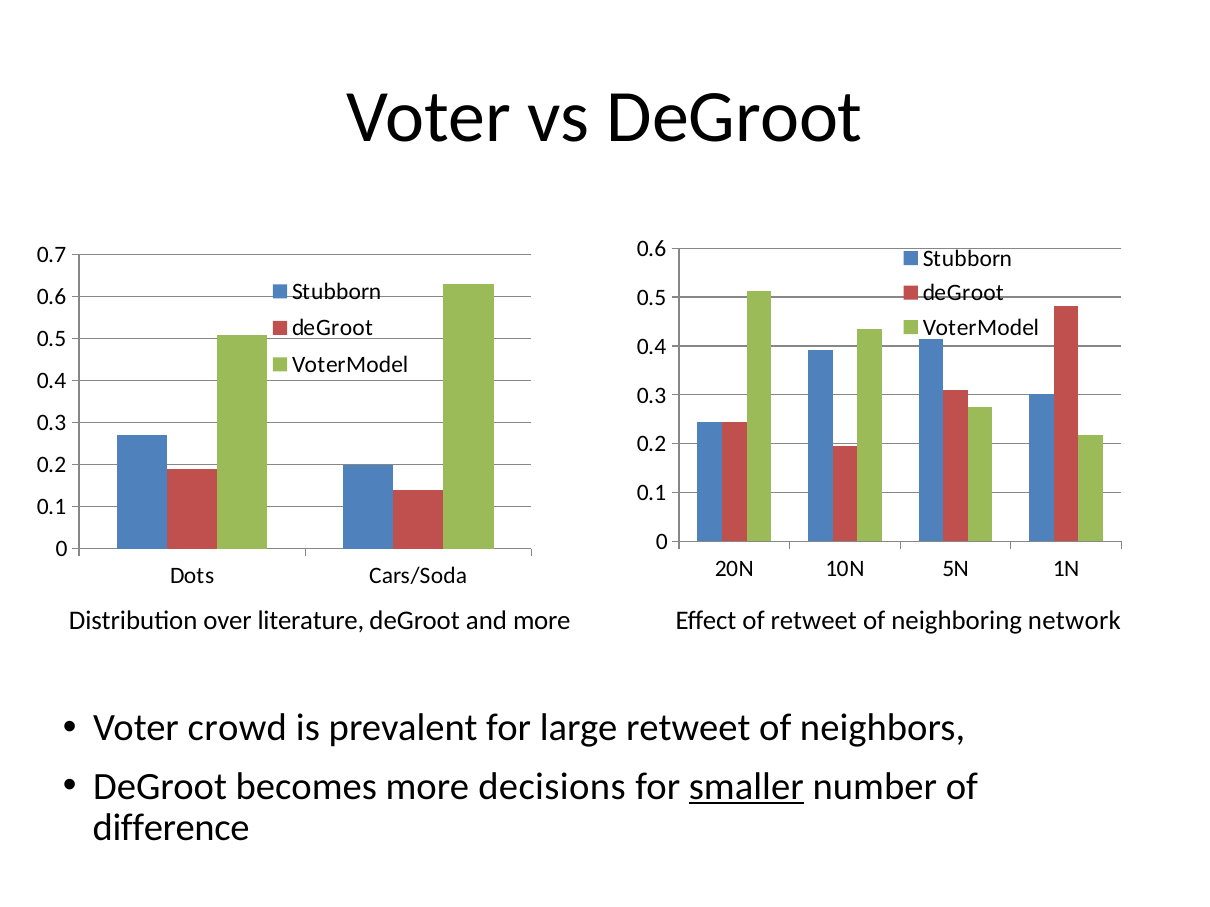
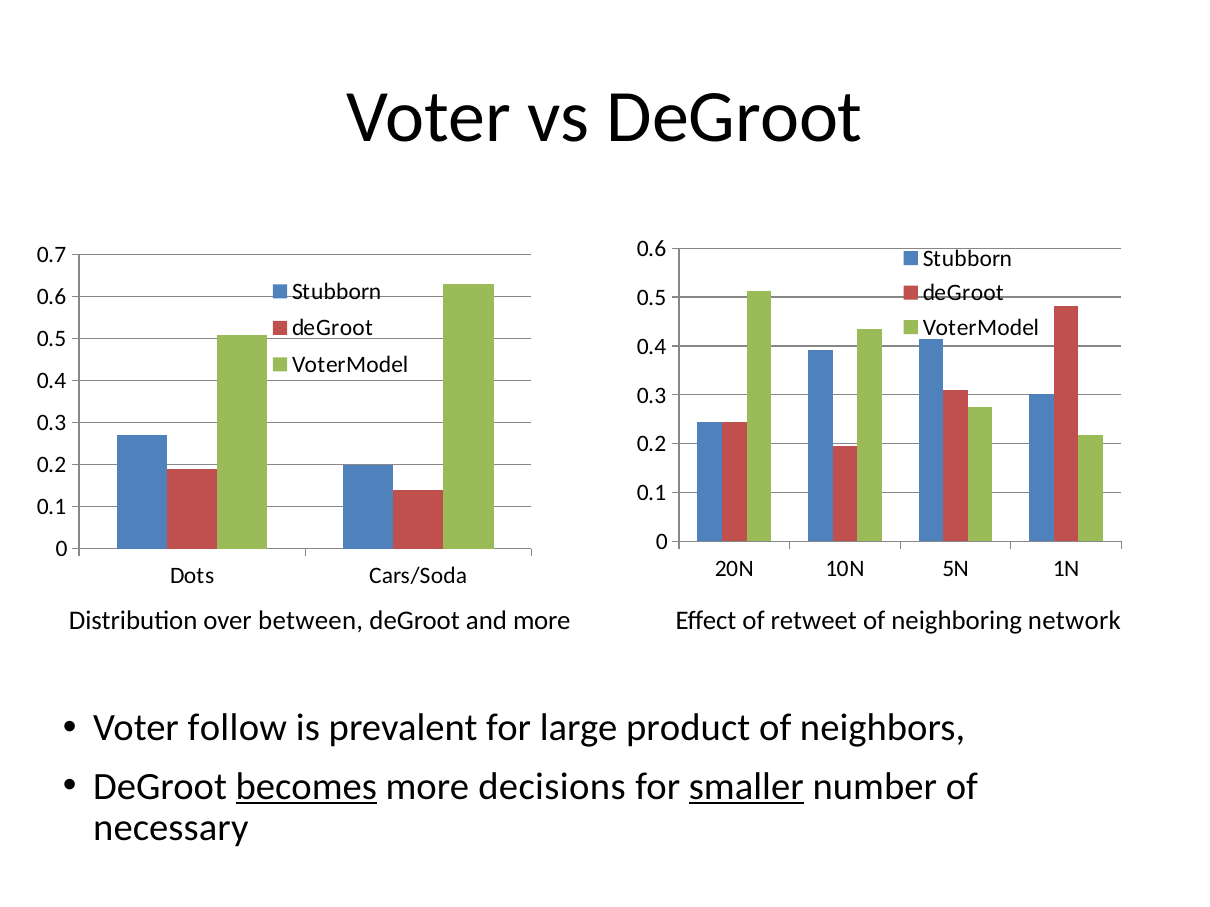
literature: literature -> between (311, 621)
crowd: crowd -> follow (237, 728)
large retweet: retweet -> product (688, 728)
becomes underline: none -> present (306, 787)
difference: difference -> necessary (171, 828)
